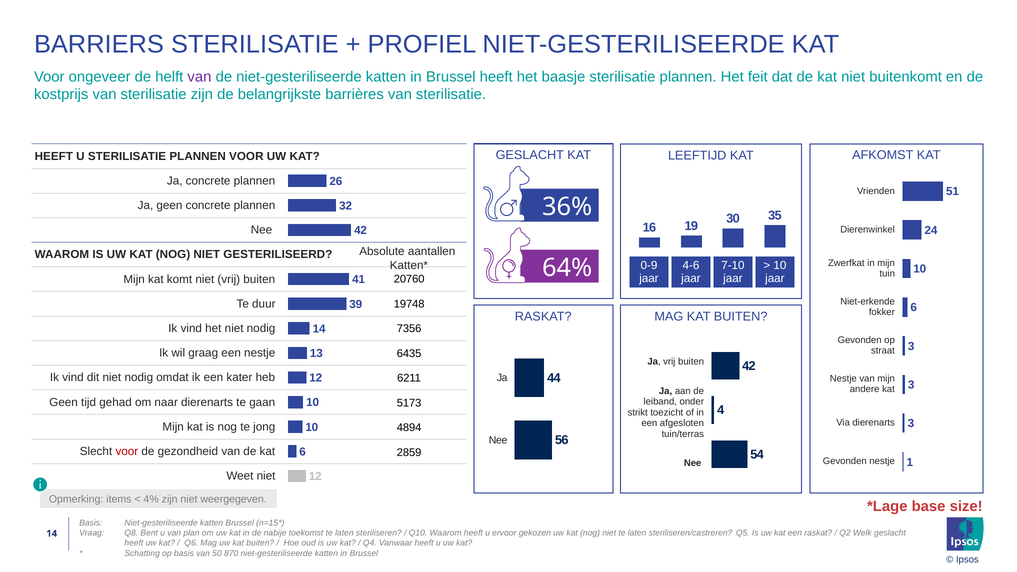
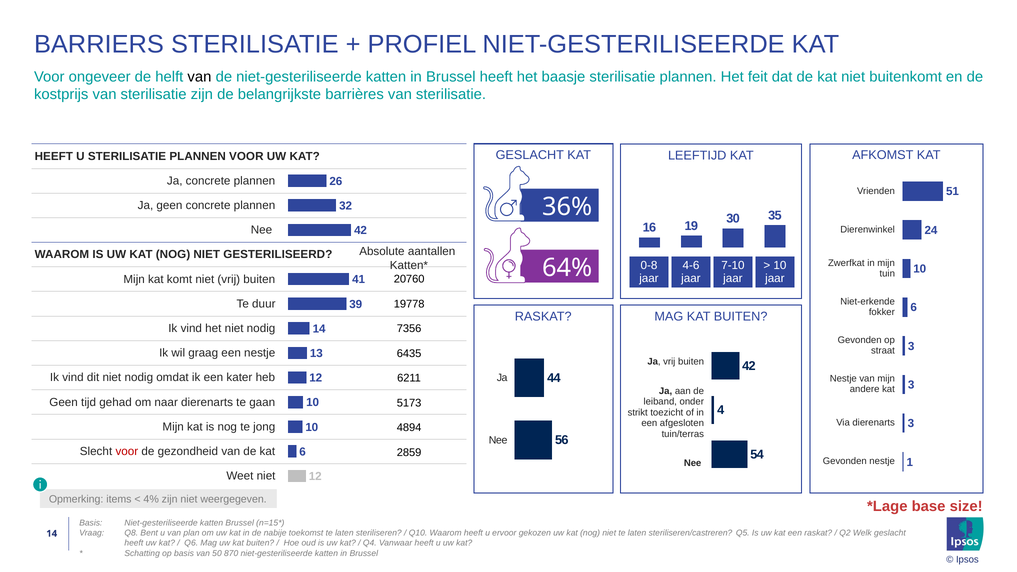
van colour: purple -> black (199, 77)
0-9: 0-9 -> 0-8 (649, 266)
19748: 19748 -> 19778 (409, 304)
